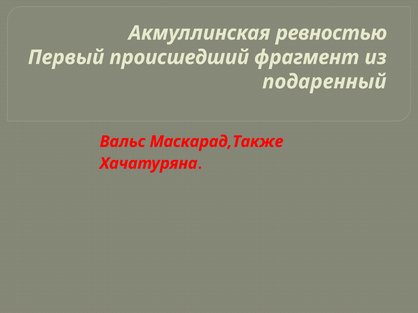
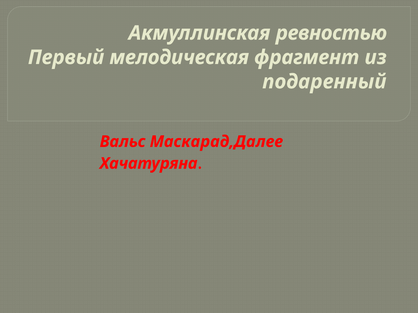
происшедший: происшедший -> мелодическая (179, 57)
Маскарад,Также: Маскарад,Также -> Маскарад,Далее (216, 142)
